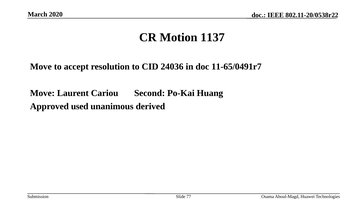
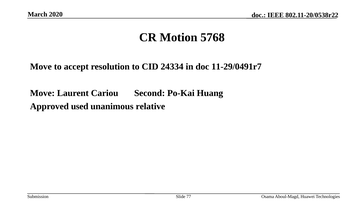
1137: 1137 -> 5768 (213, 37)
24036: 24036 -> 24334 (172, 67)
11-65/0491r7: 11-65/0491r7 -> 11-29/0491r7 (237, 67)
derived: derived -> relative (150, 106)
